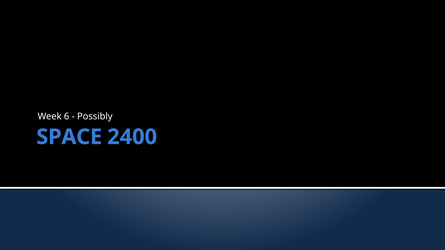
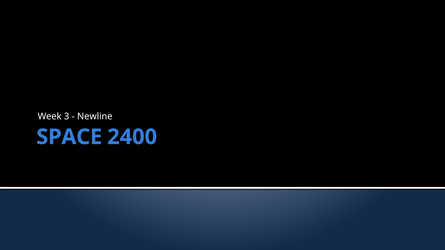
6: 6 -> 3 (67, 117)
Possibly: Possibly -> Newline (95, 117)
